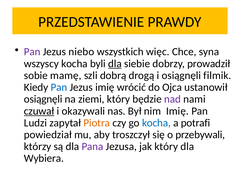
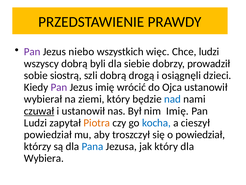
Chce syna: syna -> ludzi (209, 52)
wszyscy kocha: kocha -> dobrą (74, 63)
dla underline: present -> none (115, 63)
mamę: mamę -> siostrą (66, 75)
filmik: filmik -> dzieci (217, 75)
Pan colour: blue -> purple (59, 87)
osiągnęli: osiągnęli -> wybierał (43, 99)
nad colour: purple -> blue (173, 99)
i okazywali: okazywali -> ustanowił (83, 111)
potrafi: potrafi -> cieszył (195, 123)
o przebywali: przebywali -> powiedział (200, 134)
Pana colour: purple -> blue (92, 146)
